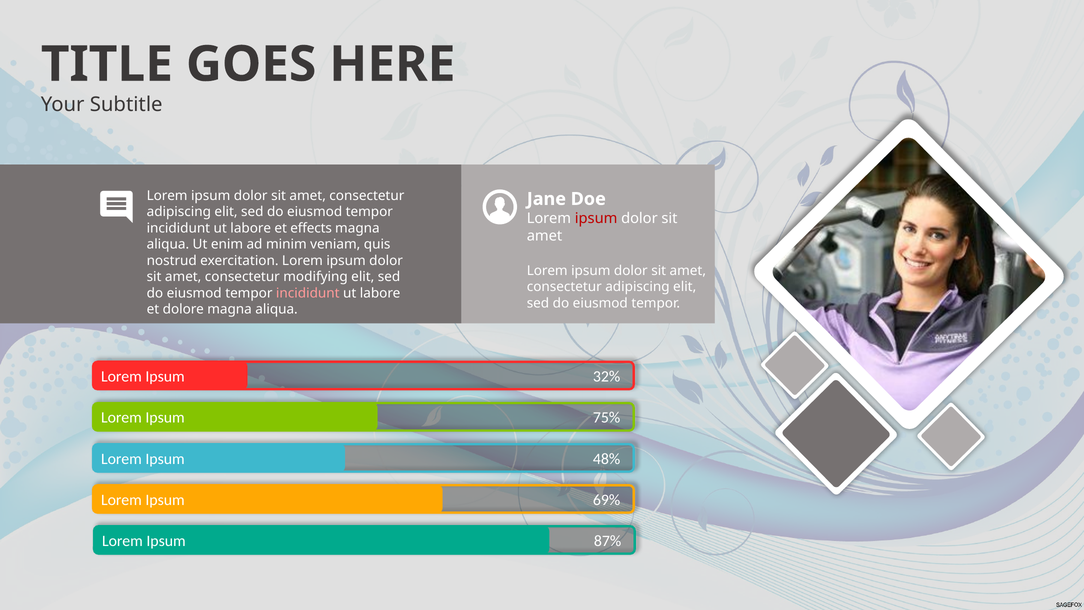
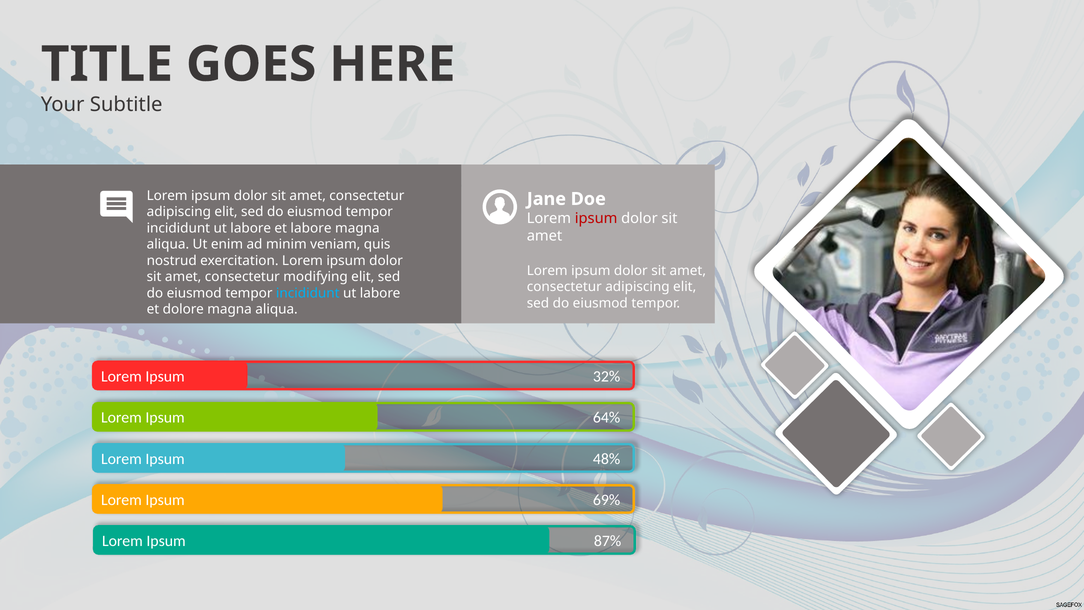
et effects: effects -> labore (311, 228)
incididunt colour: pink -> light blue (308, 293)
75%: 75% -> 64% (607, 418)
